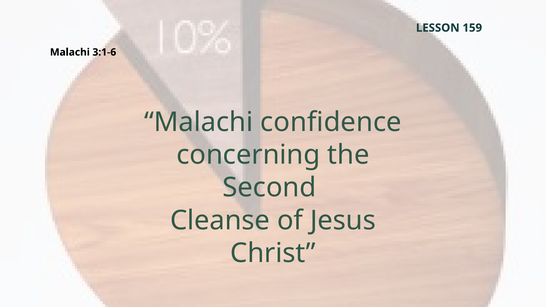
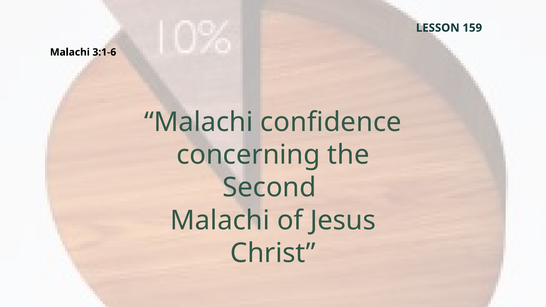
Cleanse: Cleanse -> Malachi (220, 220)
